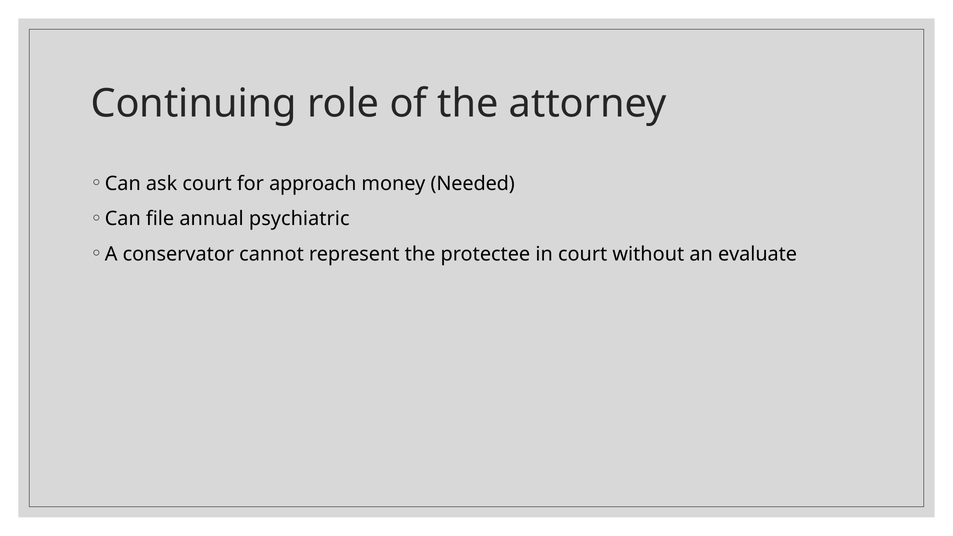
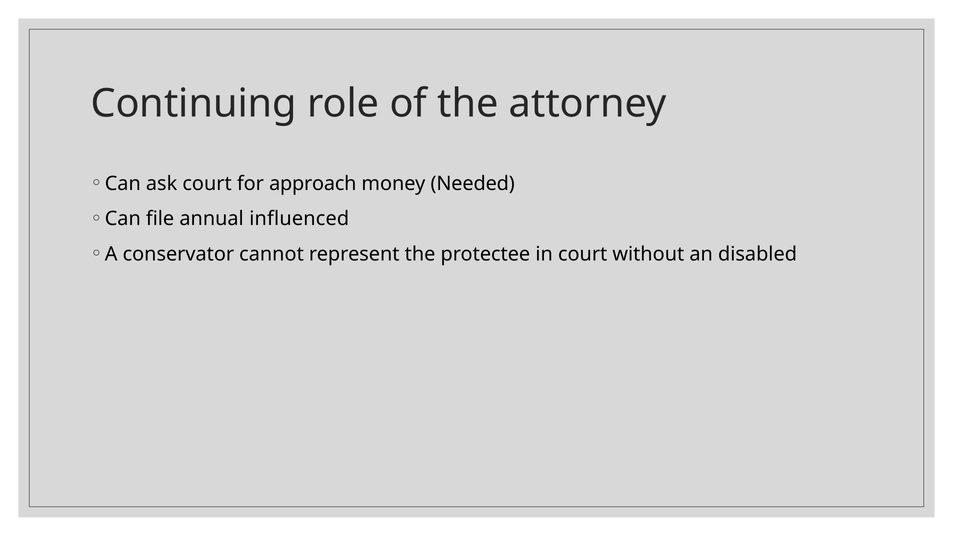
psychiatric: psychiatric -> influenced (299, 219)
evaluate: evaluate -> disabled (757, 254)
